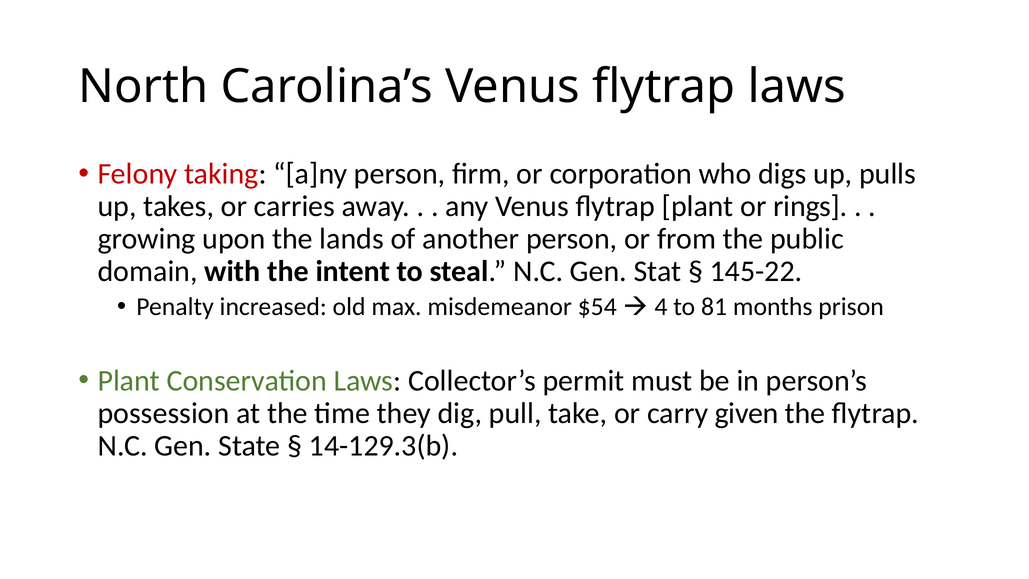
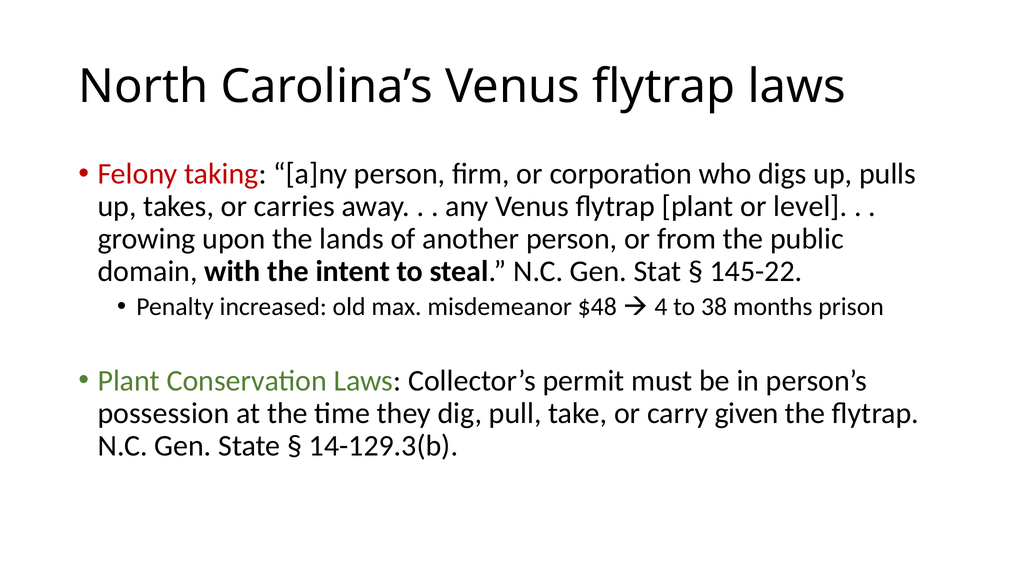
rings: rings -> level (810, 206)
$54: $54 -> $48 (597, 307)
81: 81 -> 38 (714, 307)
